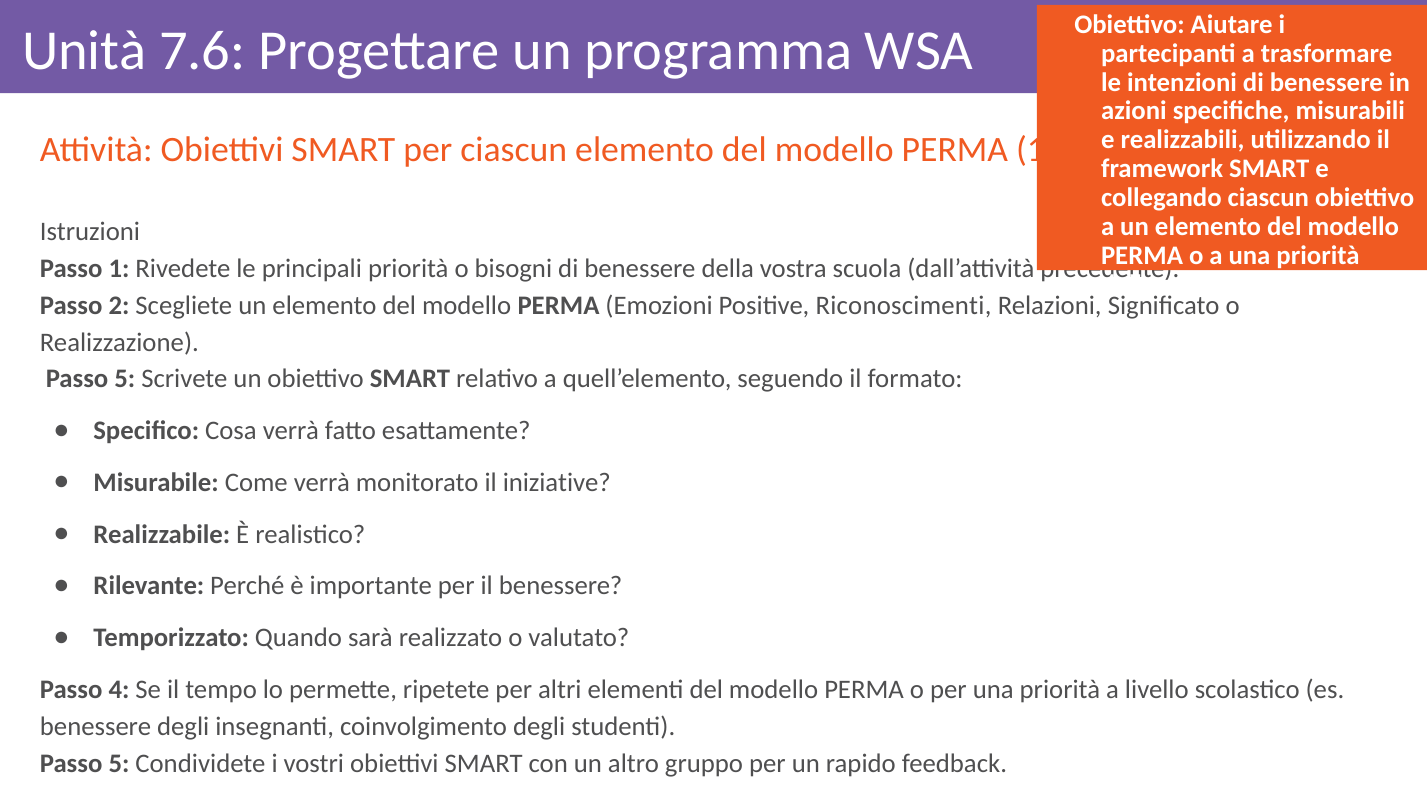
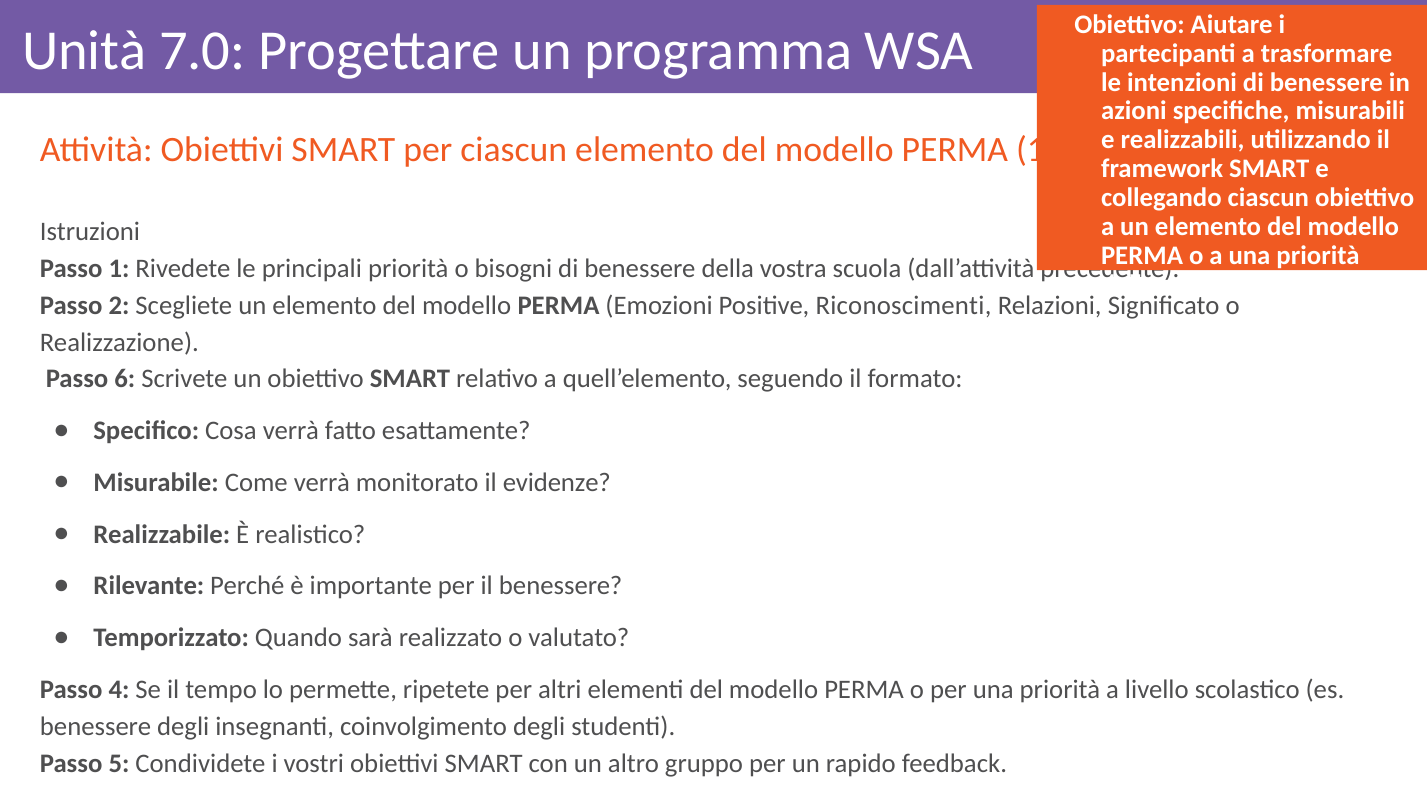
7.6: 7.6 -> 7.0 (202, 51)
5: 5 -> 6 (125, 379)
iniziative: iniziative -> evidenze (557, 483)
